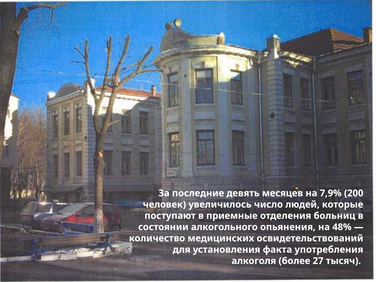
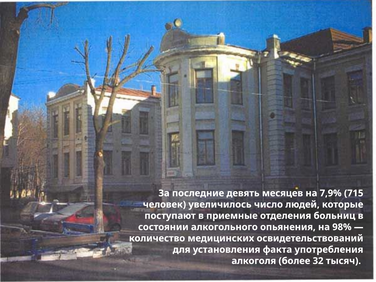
200: 200 -> 715 (354, 193)
48%: 48% -> 98% (342, 227)
27: 27 -> 32 (318, 261)
